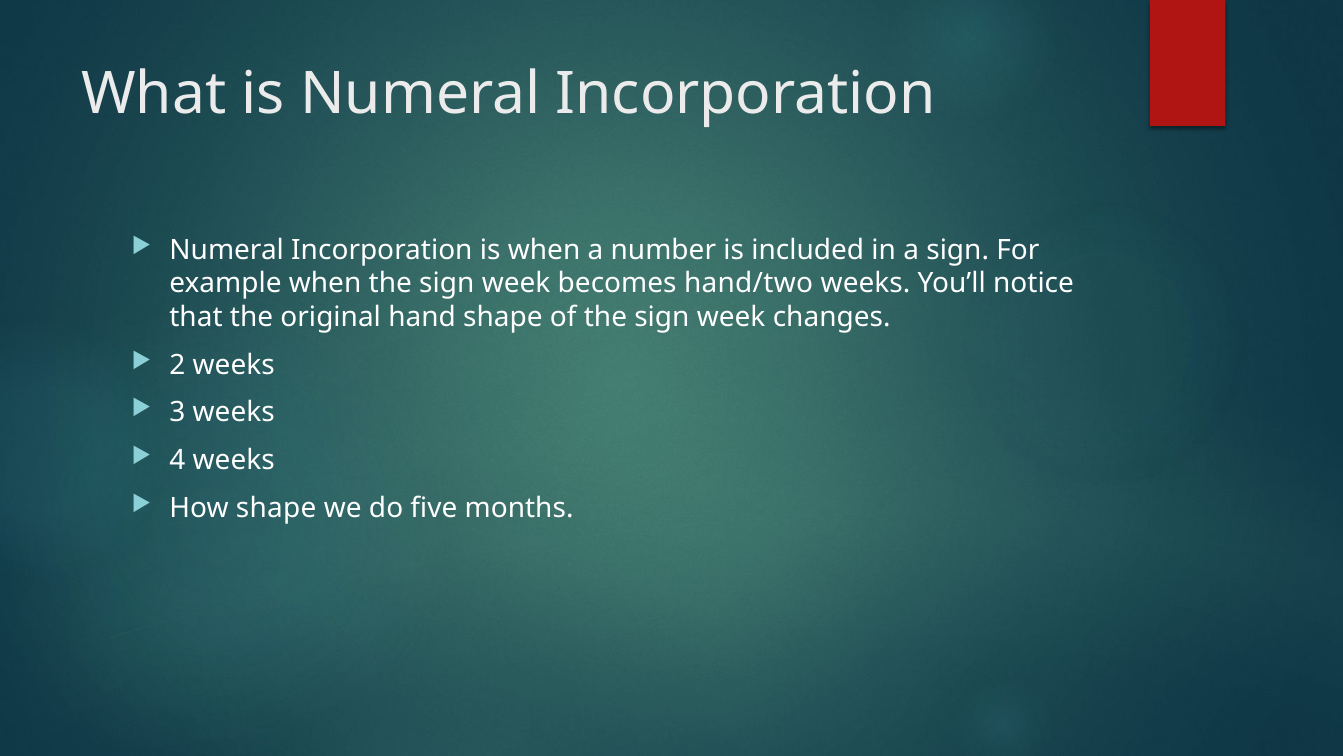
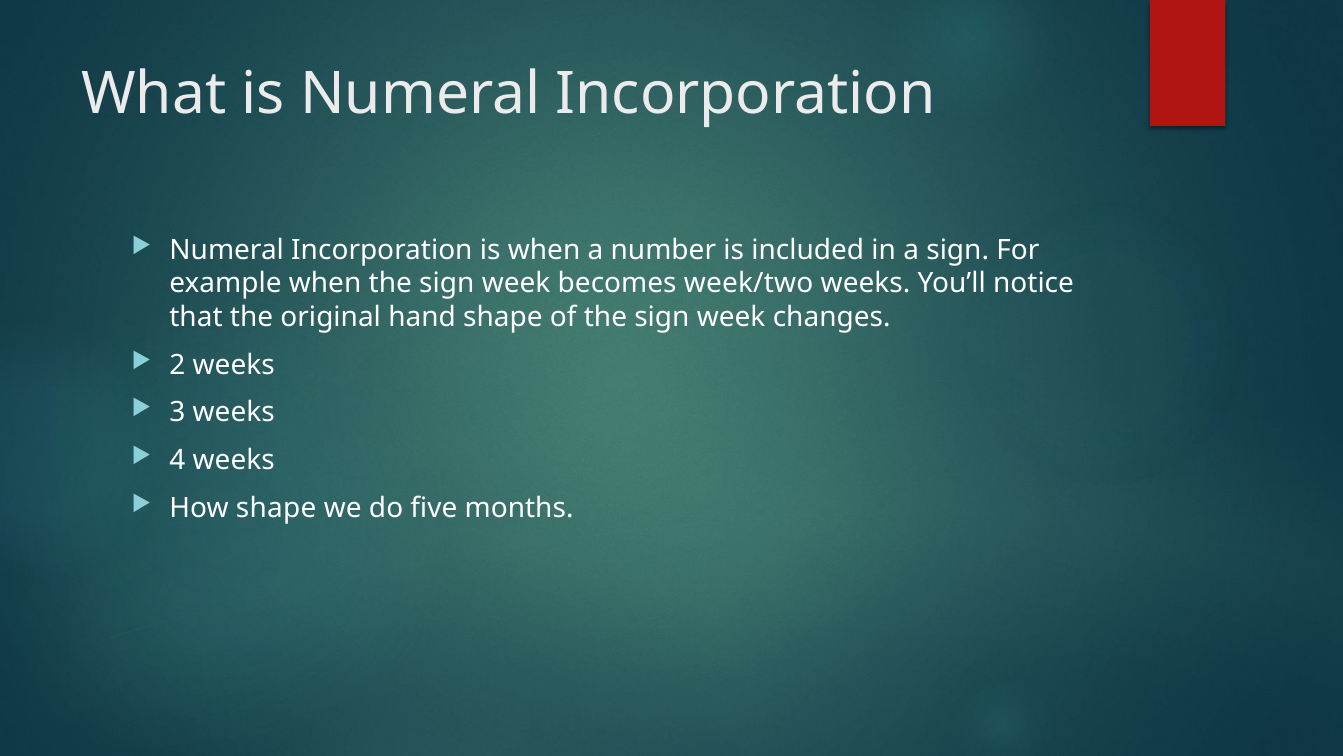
hand/two: hand/two -> week/two (749, 284)
